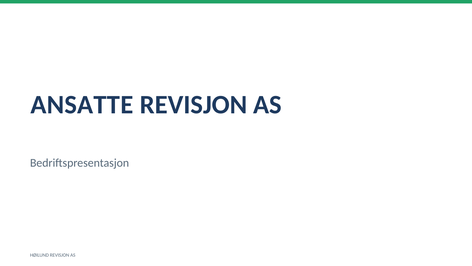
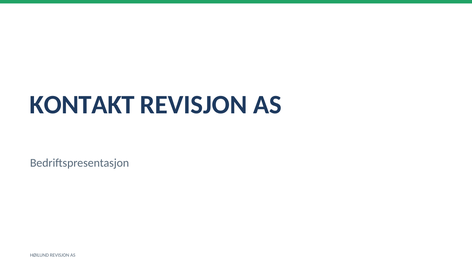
ANSATTE: ANSATTE -> KONTAKT (82, 105)
